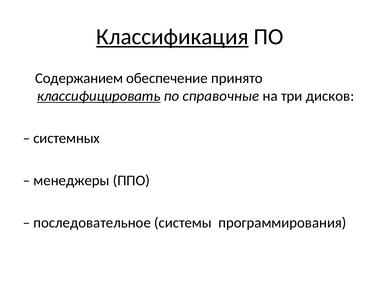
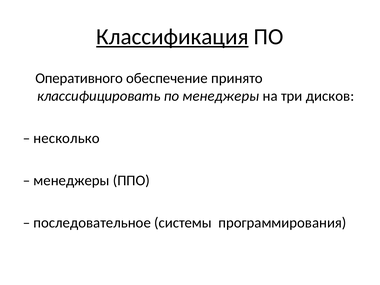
Содержанием: Содержанием -> Оперативного (79, 78)
классифицировать underline: present -> none (99, 96)
по справочные: справочные -> менеджеры (221, 96)
системных: системных -> несколько (67, 138)
